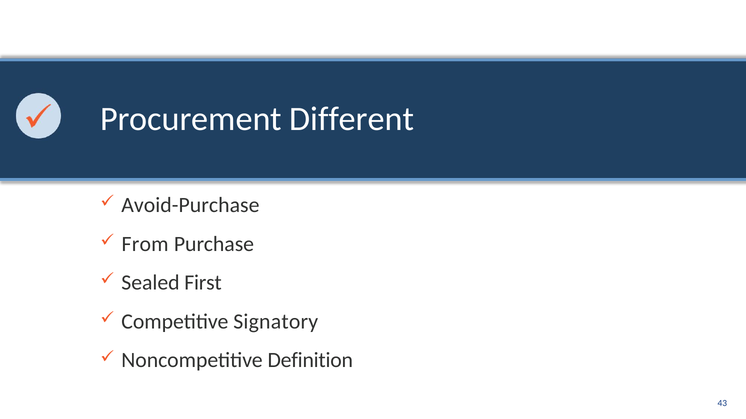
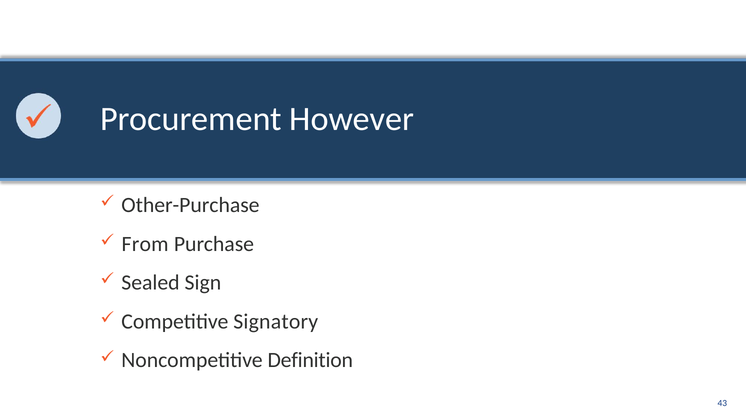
Different: Different -> However (352, 119)
Avoid-Purchase: Avoid-Purchase -> Other-Purchase (190, 206)
First: First -> Sign (203, 283)
